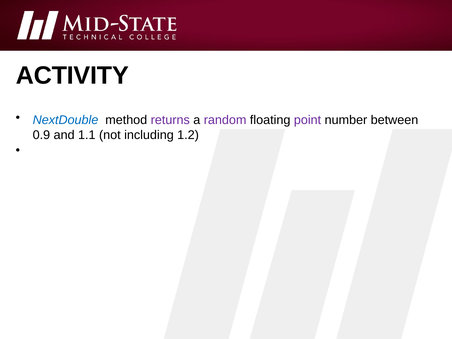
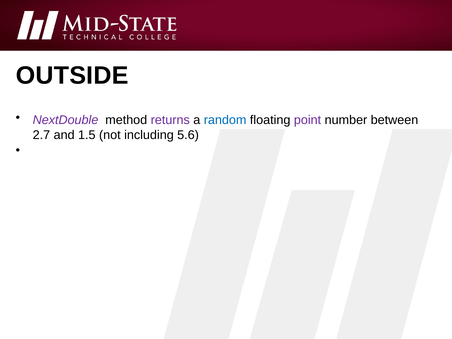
ACTIVITY: ACTIVITY -> OUTSIDE (72, 76)
NextDouble colour: blue -> purple (66, 120)
random colour: purple -> blue (225, 120)
0.9: 0.9 -> 2.7 (41, 135)
1.1: 1.1 -> 1.5 (87, 135)
1.2: 1.2 -> 5.6 (188, 135)
